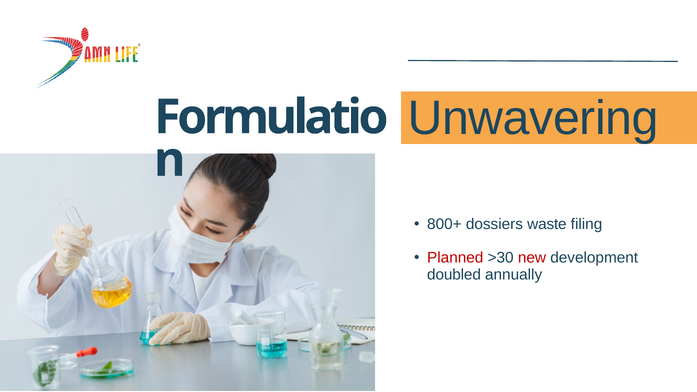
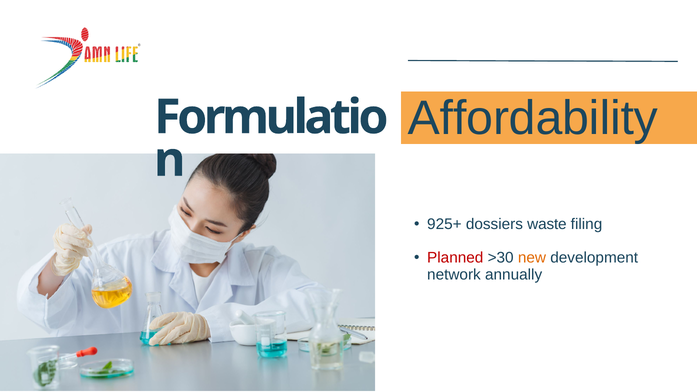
Unwavering: Unwavering -> Affordability (533, 118)
800+: 800+ -> 925+ (444, 224)
new colour: red -> orange (532, 258)
doubled: doubled -> network (454, 275)
